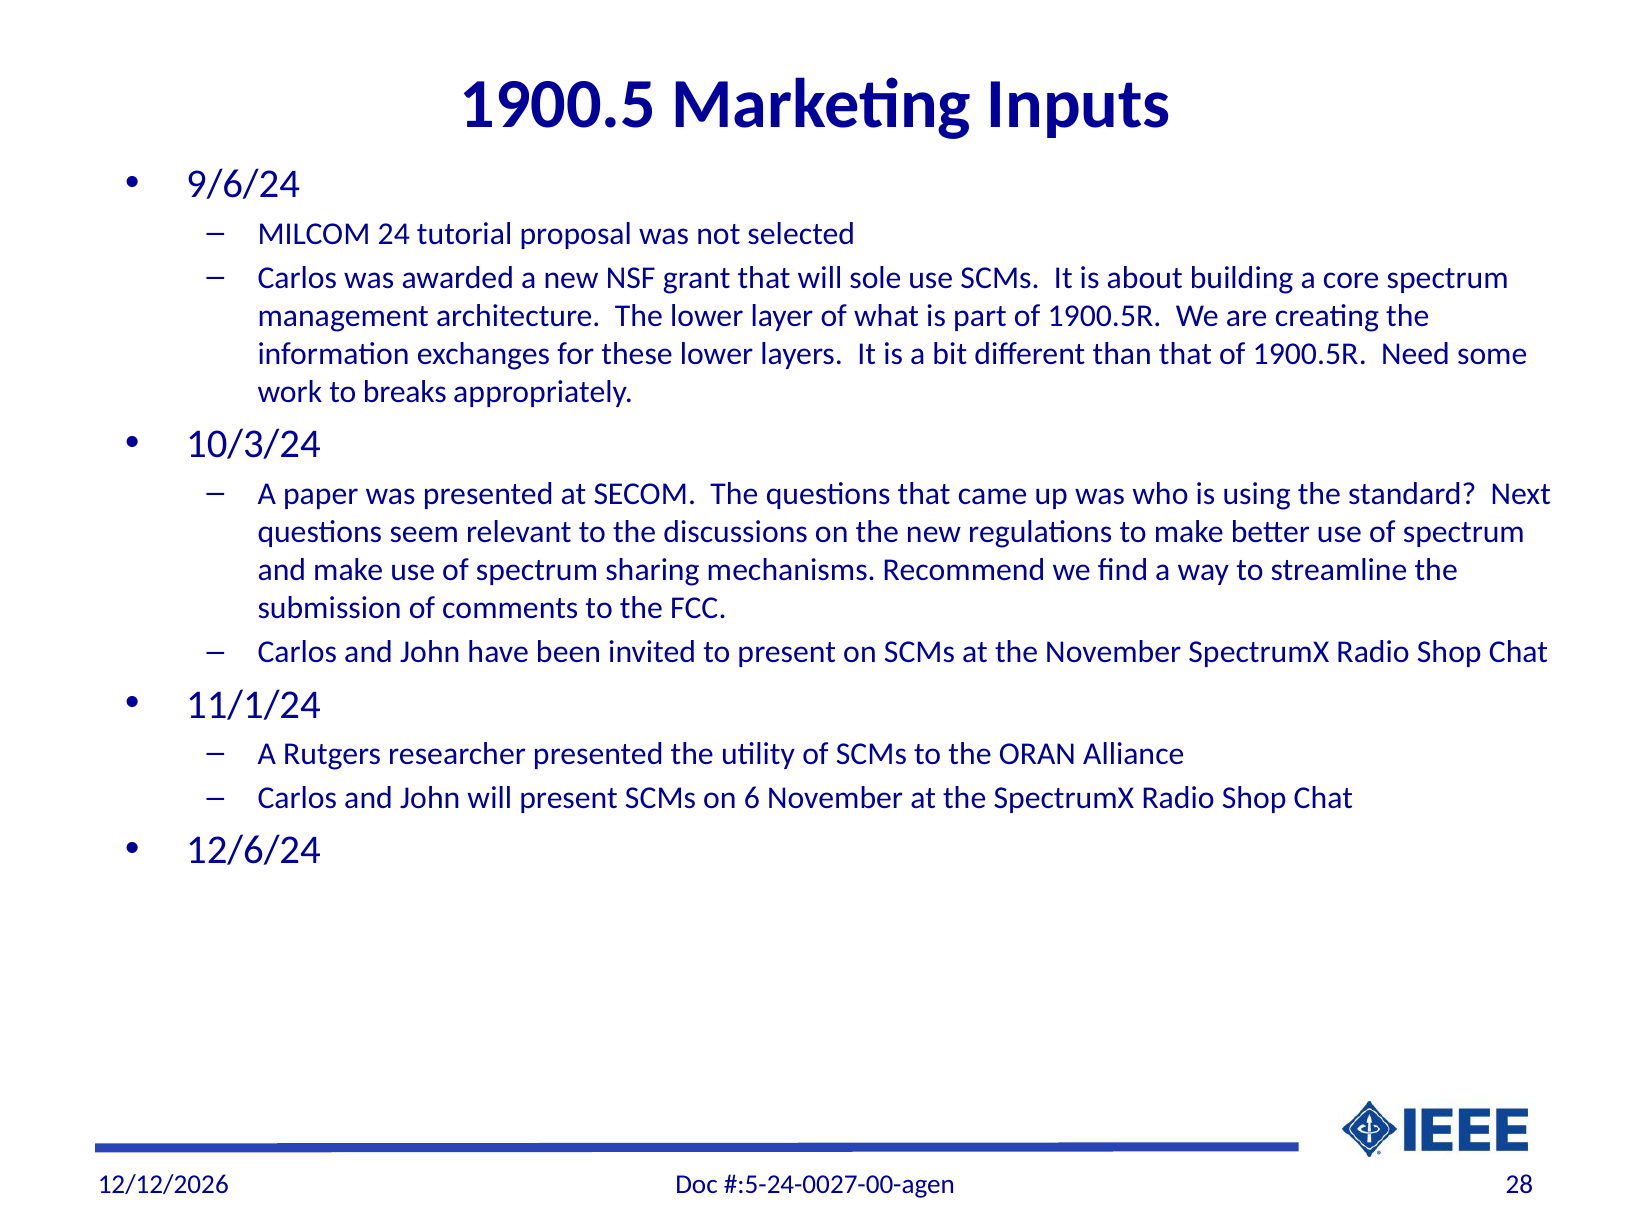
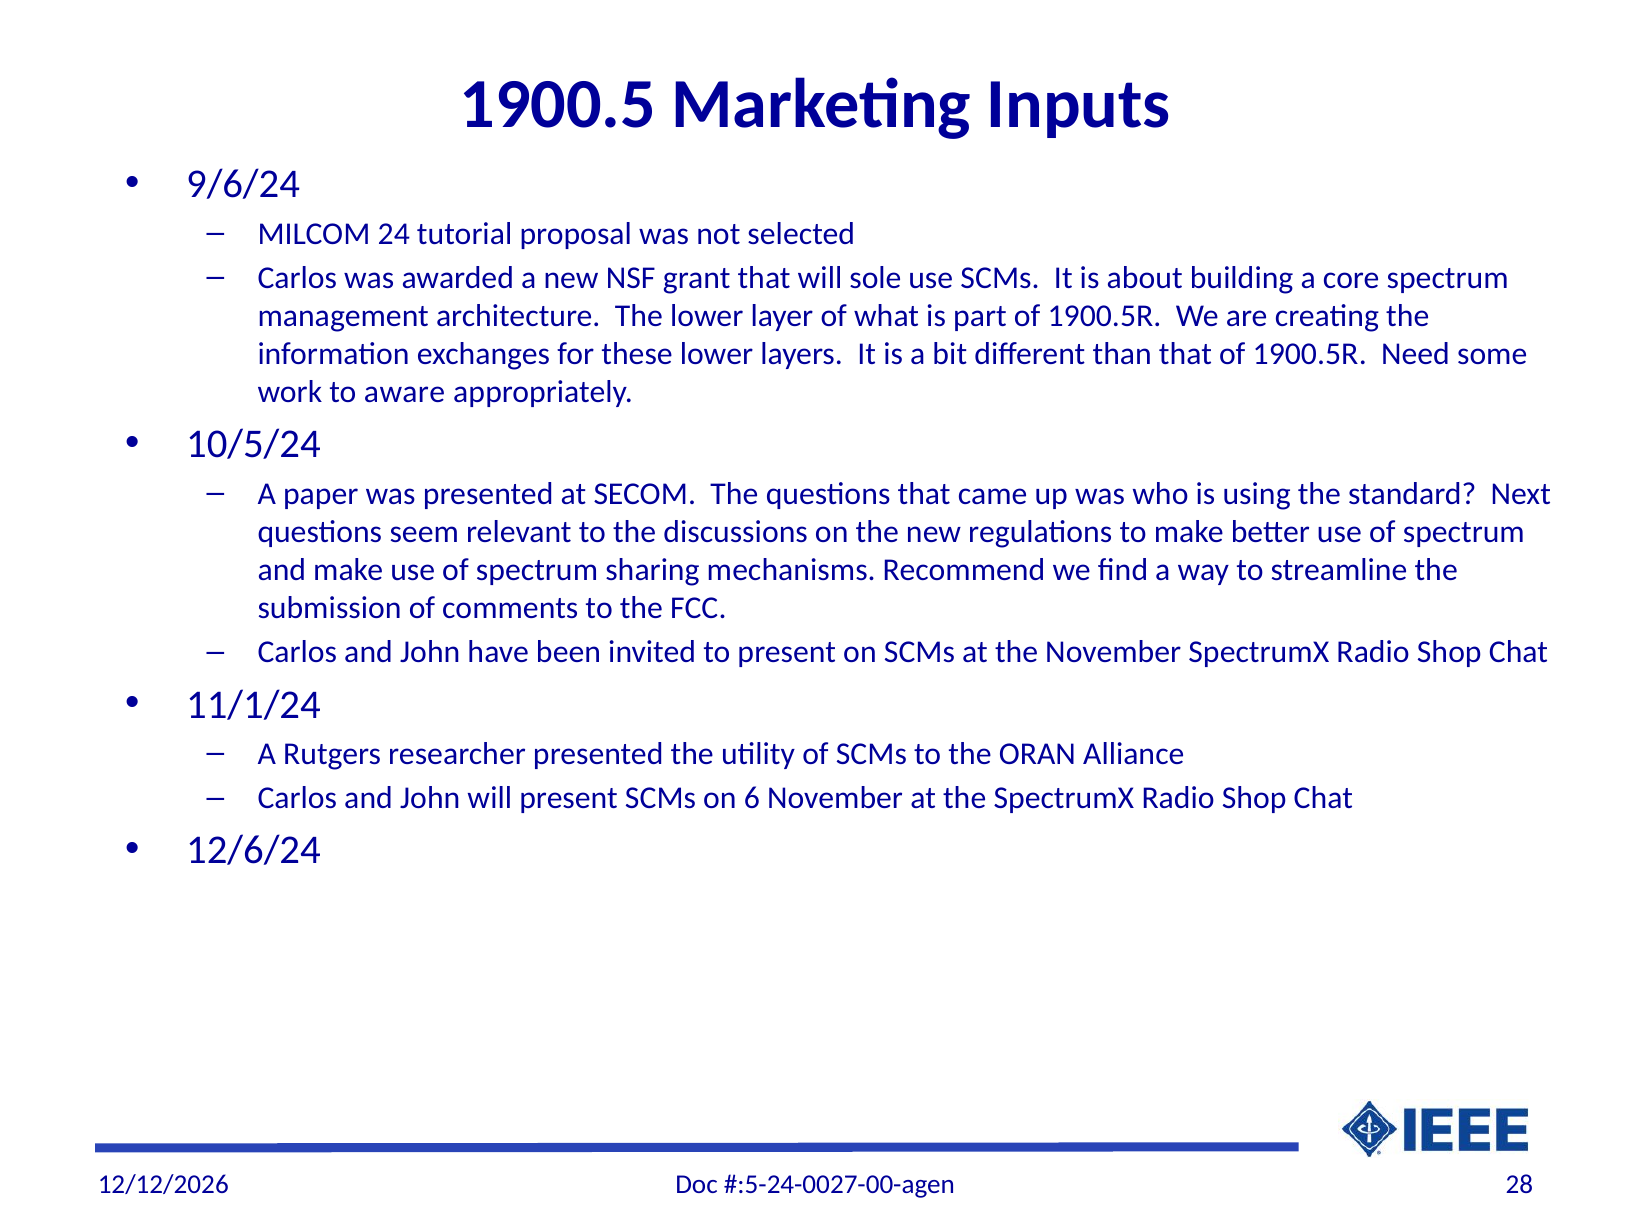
breaks: breaks -> aware (405, 392)
10/3/24: 10/3/24 -> 10/5/24 (253, 445)
